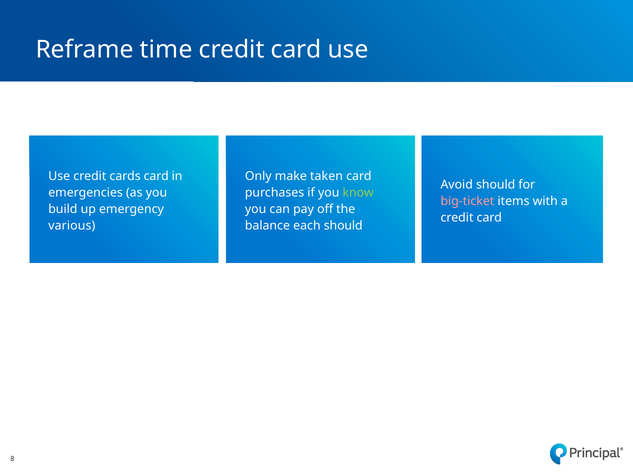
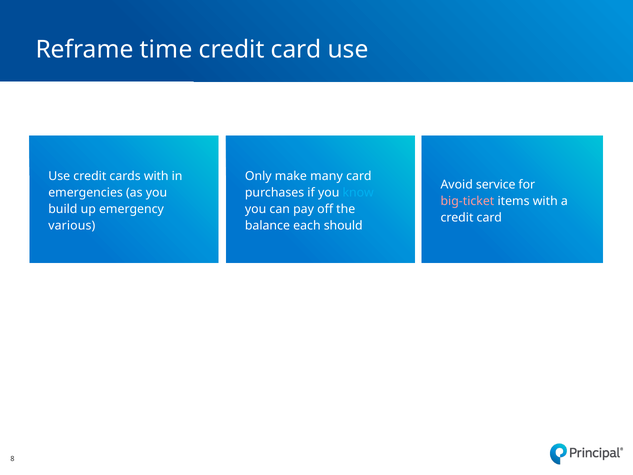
cards card: card -> with (156, 176)
taken: taken -> many (326, 176)
Avoid should: should -> service (496, 184)
know colour: light green -> light blue (358, 193)
